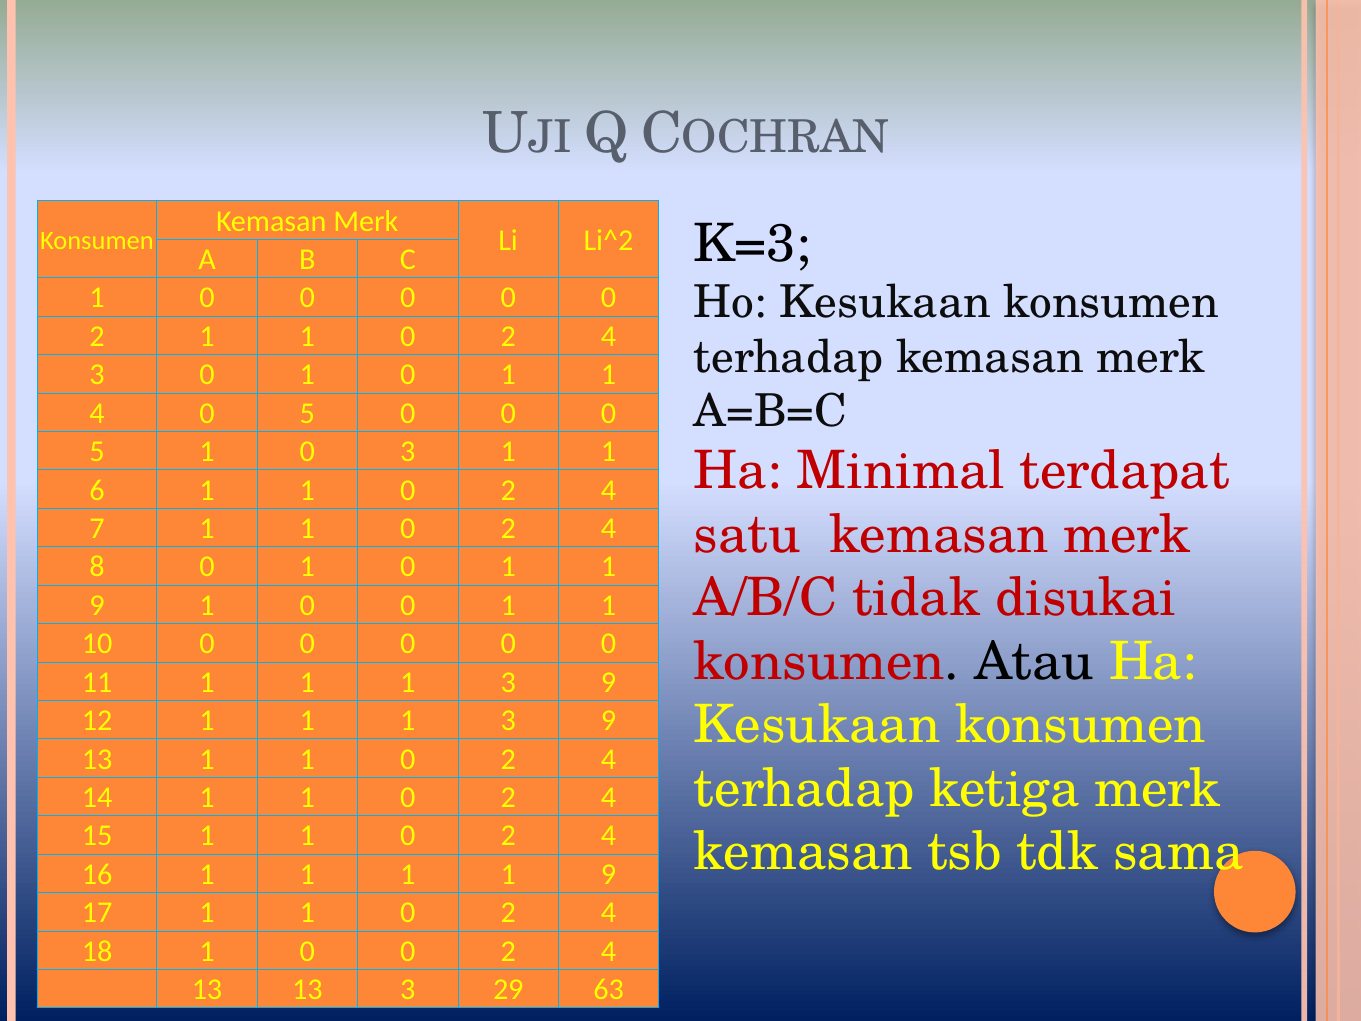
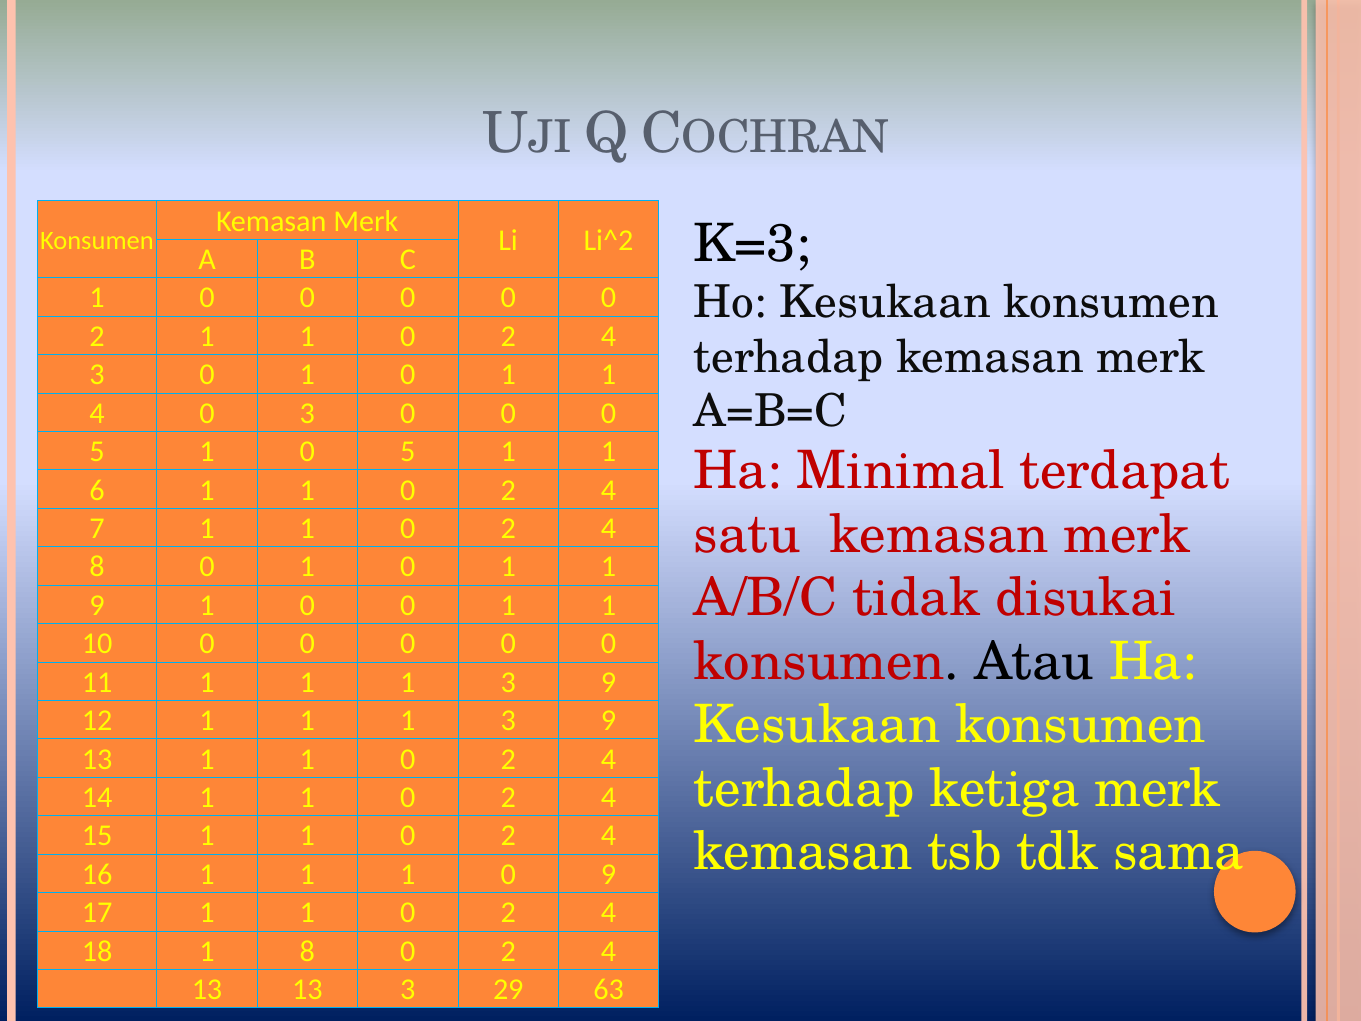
4 0 5: 5 -> 3 (307, 413)
1 0 3: 3 -> 5 (408, 452)
1 1 1 1: 1 -> 0 (508, 874)
18 1 0: 0 -> 8 (307, 951)
